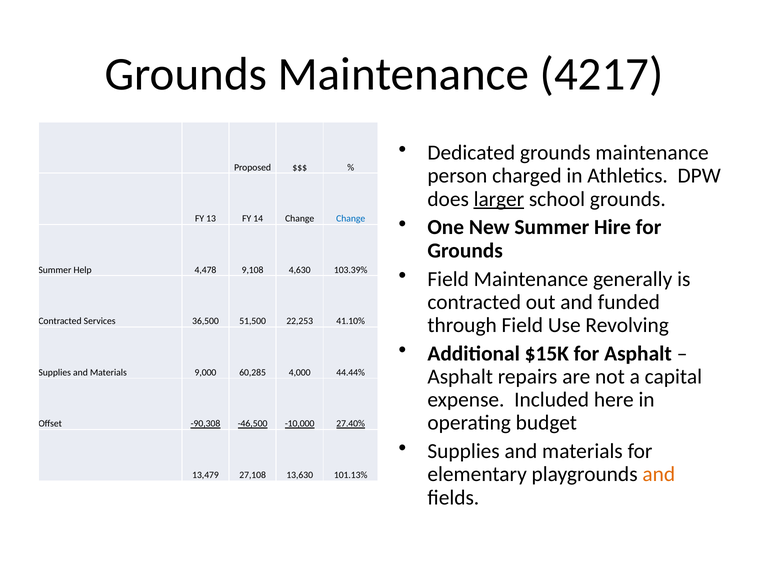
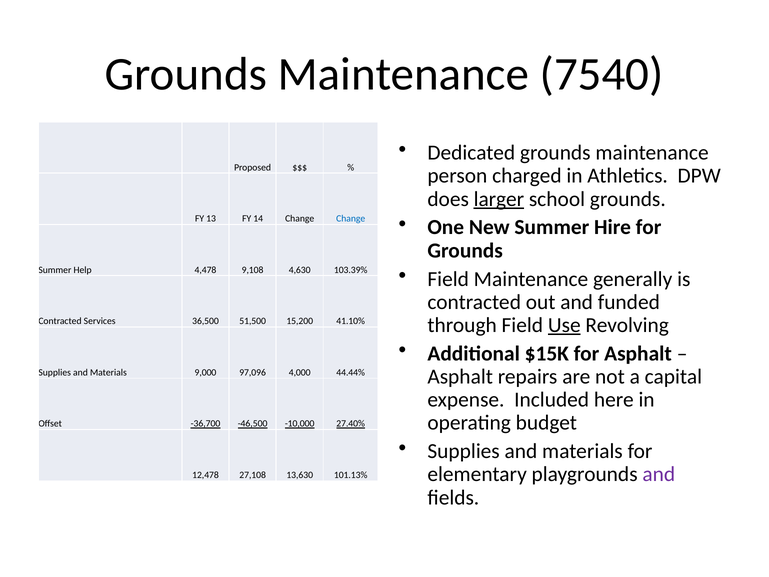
4217: 4217 -> 7540 (602, 74)
Use underline: none -> present (564, 325)
22,253: 22,253 -> 15,200 (300, 321)
60,285: 60,285 -> 97,096 (253, 372)
-90,308: -90,308 -> -36,700 (205, 424)
and colour: orange -> purple (659, 474)
13,479: 13,479 -> 12,478 (205, 475)
